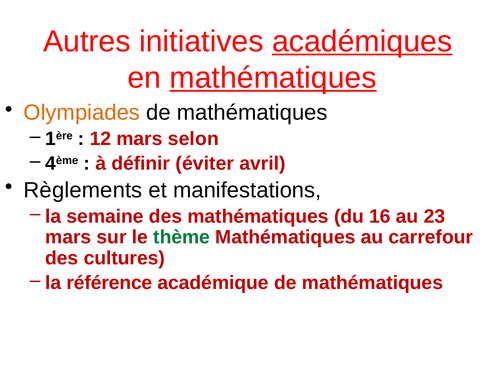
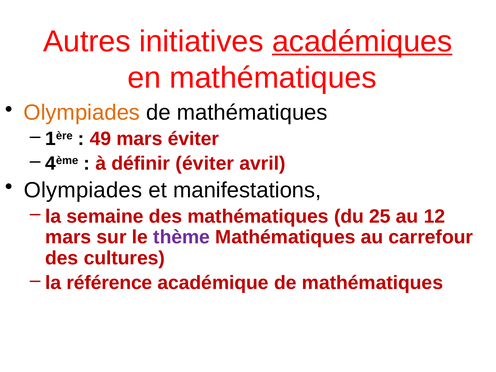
mathématiques underline: present -> none (273, 78)
12: 12 -> 49 (100, 139)
mars selon: selon -> éviter (193, 139)
Règlements: Règlements -> Olympiades (83, 190)
16: 16 -> 25 (380, 216)
23: 23 -> 12 (435, 216)
thème colour: green -> purple (182, 237)
